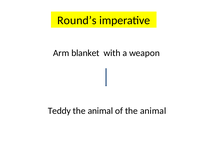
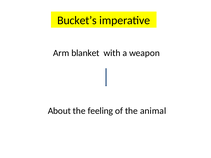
Round’s: Round’s -> Bucket’s (77, 20)
Teddy: Teddy -> About (59, 111)
animal: animal -> feeling (100, 111)
